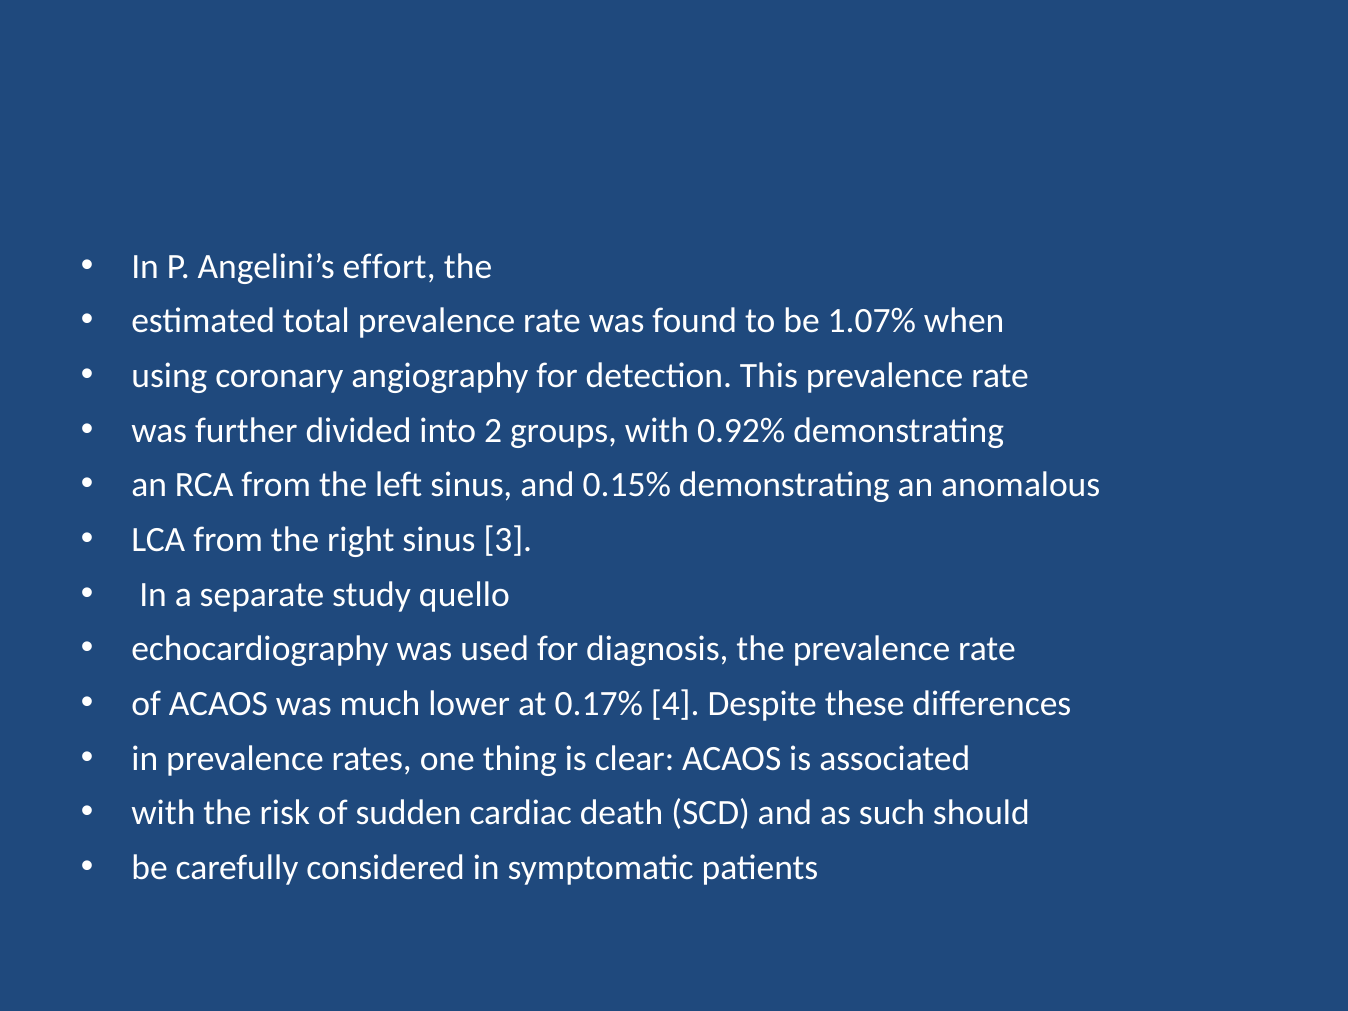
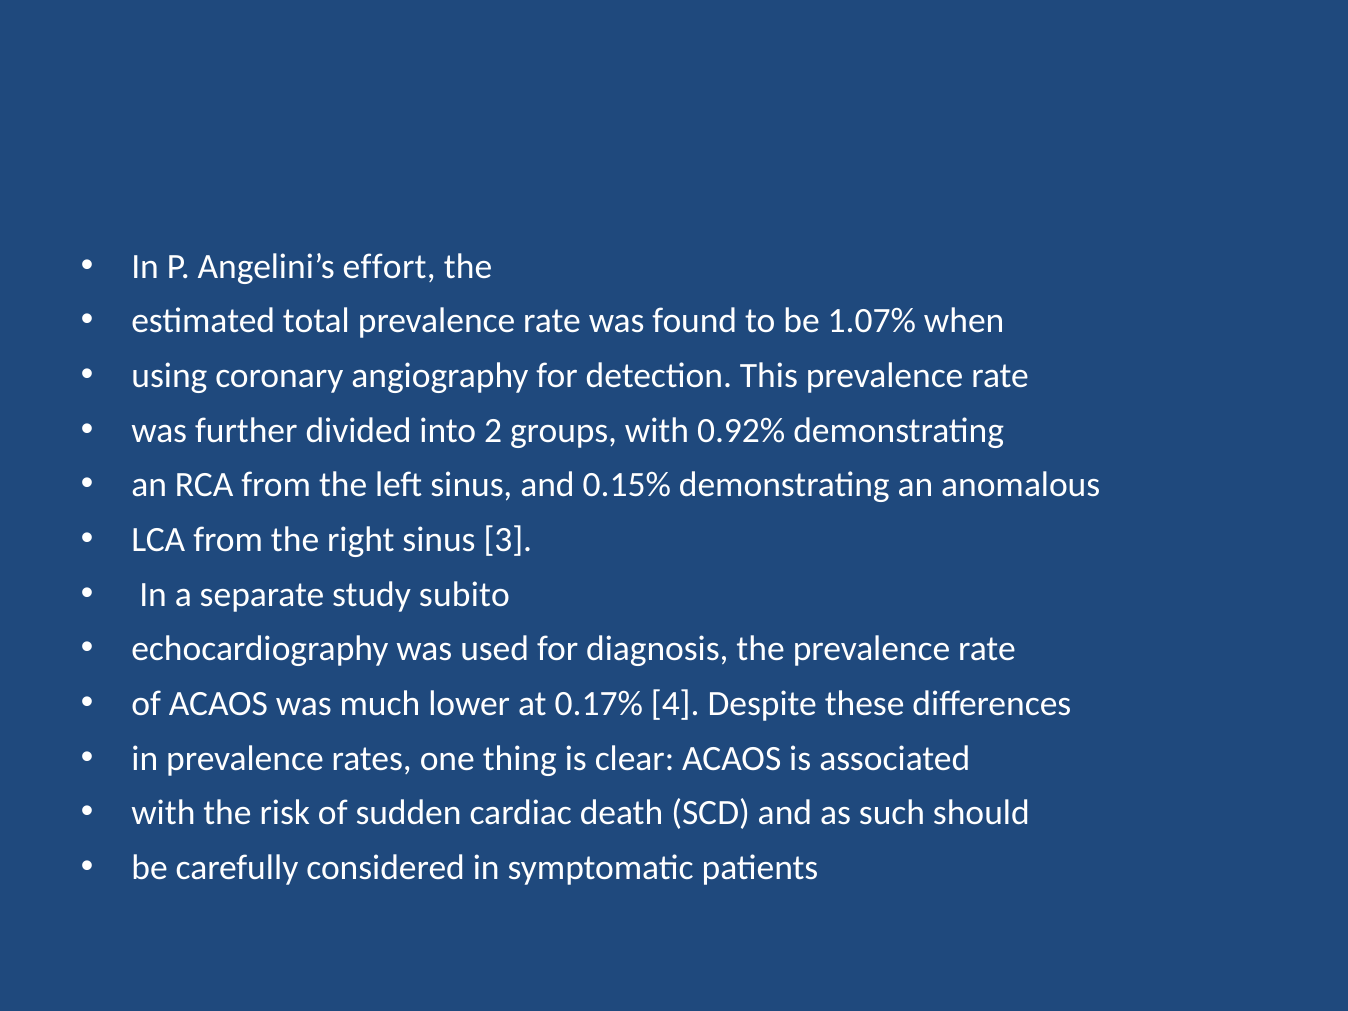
quello: quello -> subito (464, 594)
